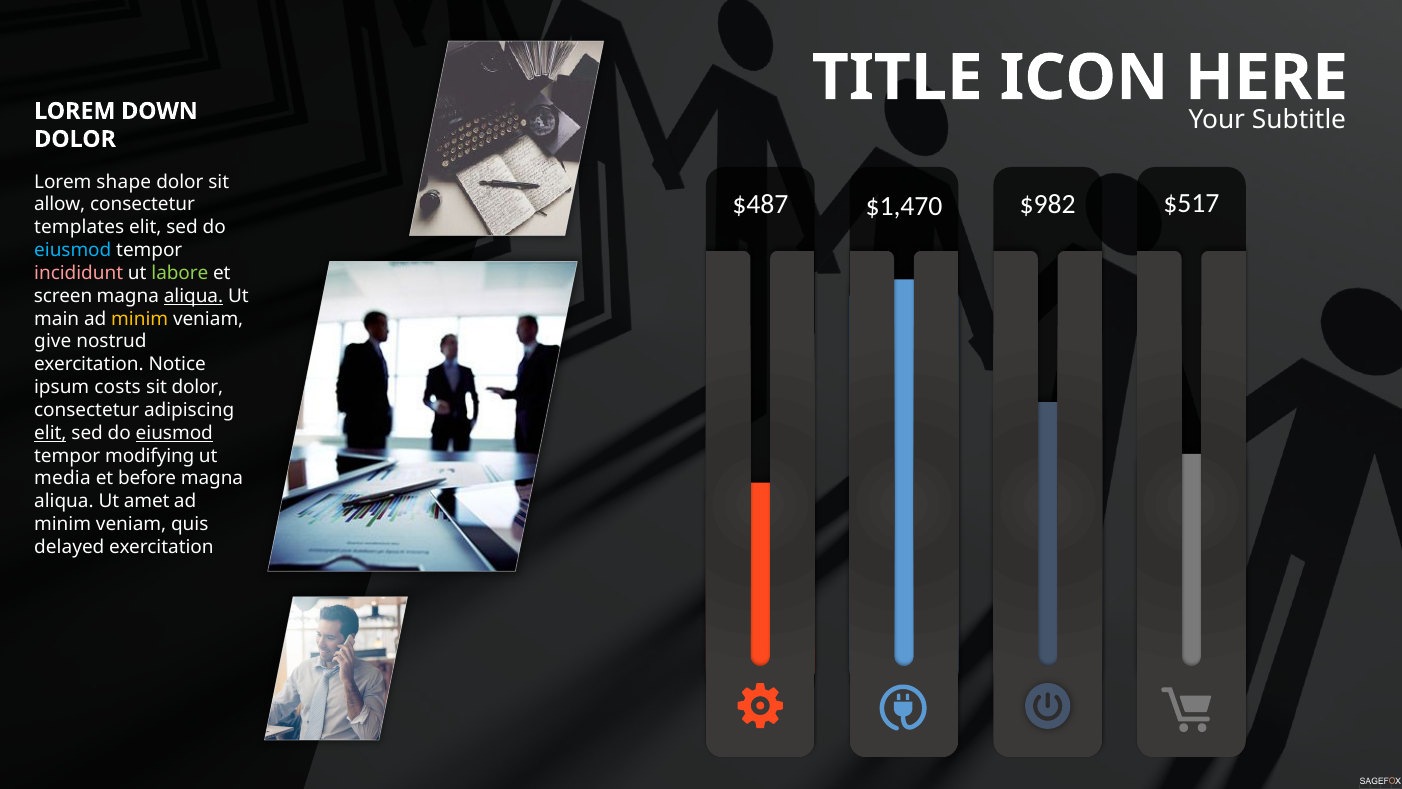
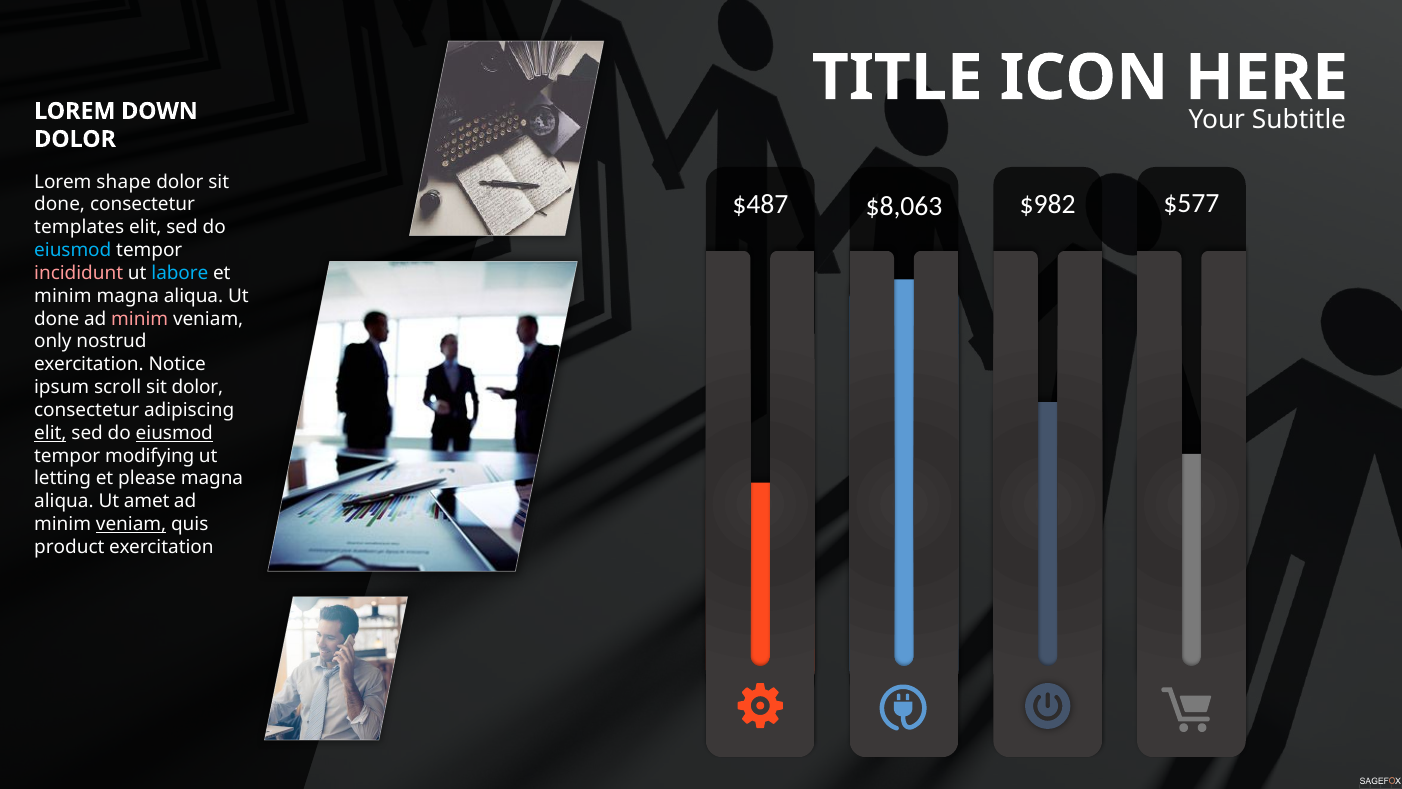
$1,470: $1,470 -> $8,063 (904, 206)
$517: $517 -> $577 (1191, 204)
allow: allow -> done (60, 205)
labore colour: light green -> light blue (180, 273)
screen: screen -> minim (63, 296)
aliqua underline: present -> none (193, 296)
main: main -> done (57, 319)
minim colour: yellow -> pink (140, 319)
give: give -> only (53, 341)
costs: costs -> scroll (118, 387)
media: media -> letting (63, 478)
before: before -> please (147, 478)
veniam underline: none -> present (131, 524)
delayed: delayed -> product (69, 547)
